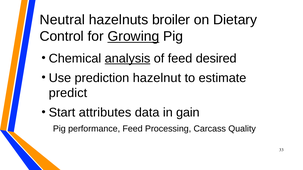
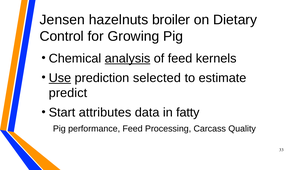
Neutral: Neutral -> Jensen (62, 20)
Growing underline: present -> none (133, 36)
desired: desired -> kernels (216, 59)
Use underline: none -> present (60, 78)
hazelnut: hazelnut -> selected (157, 78)
gain: gain -> fatty (188, 113)
